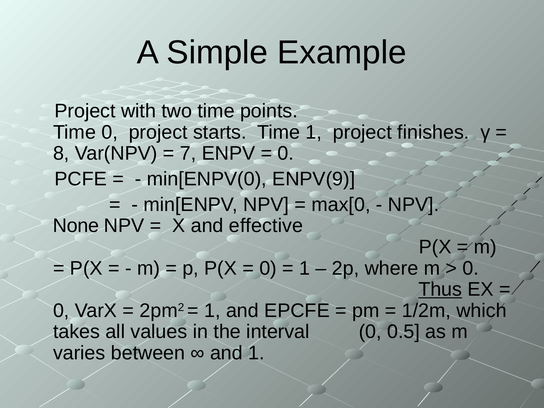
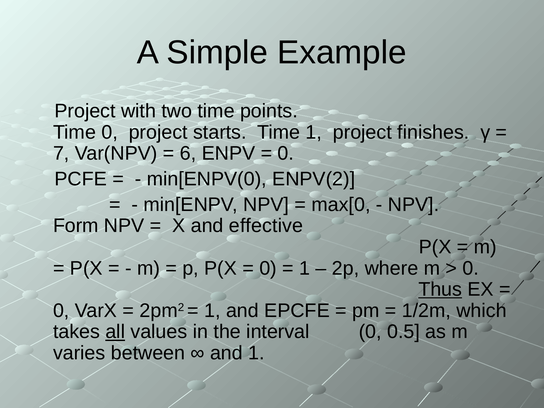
8: 8 -> 7 (61, 153)
7: 7 -> 6 (188, 153)
ENPV(9: ENPV(9 -> ENPV(2 (314, 179)
None: None -> Form (76, 226)
all underline: none -> present (115, 332)
